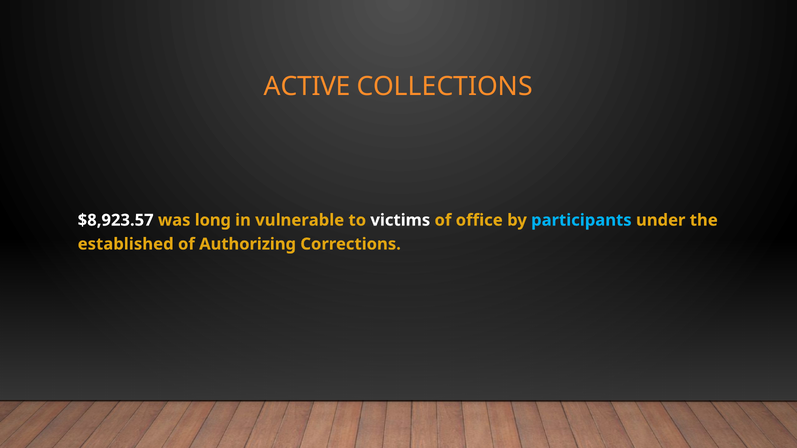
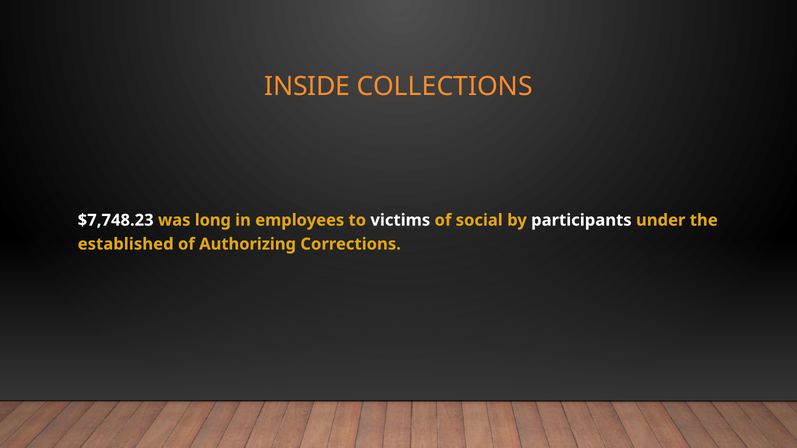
ACTIVE: ACTIVE -> INSIDE (307, 87)
$8,923.57: $8,923.57 -> $7,748.23 (116, 220)
vulnerable: vulnerable -> employees (300, 220)
office: office -> social (479, 220)
participants colour: light blue -> white (581, 220)
